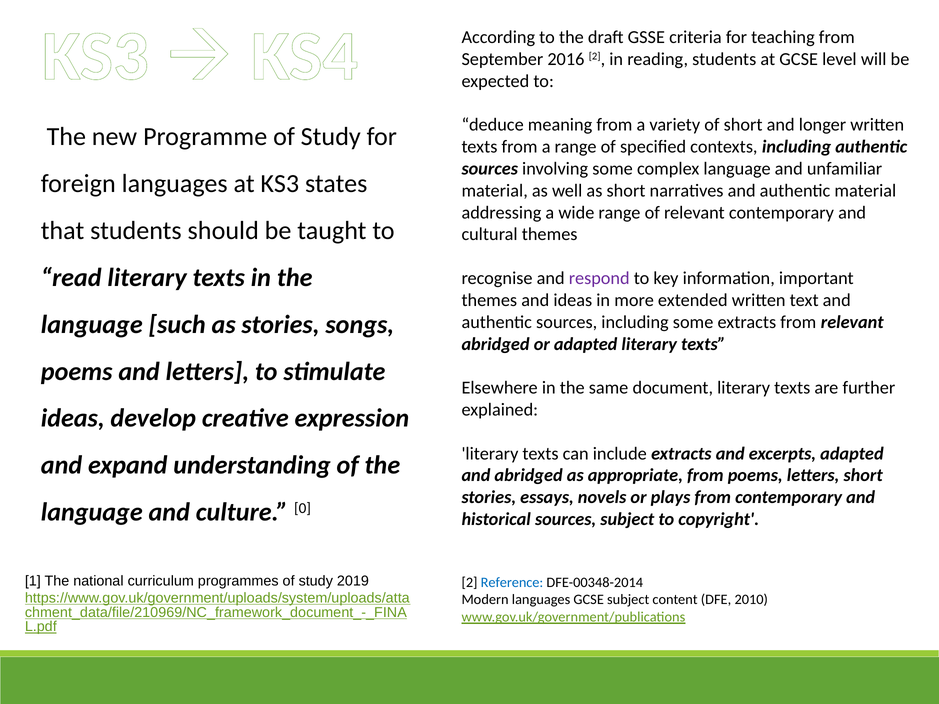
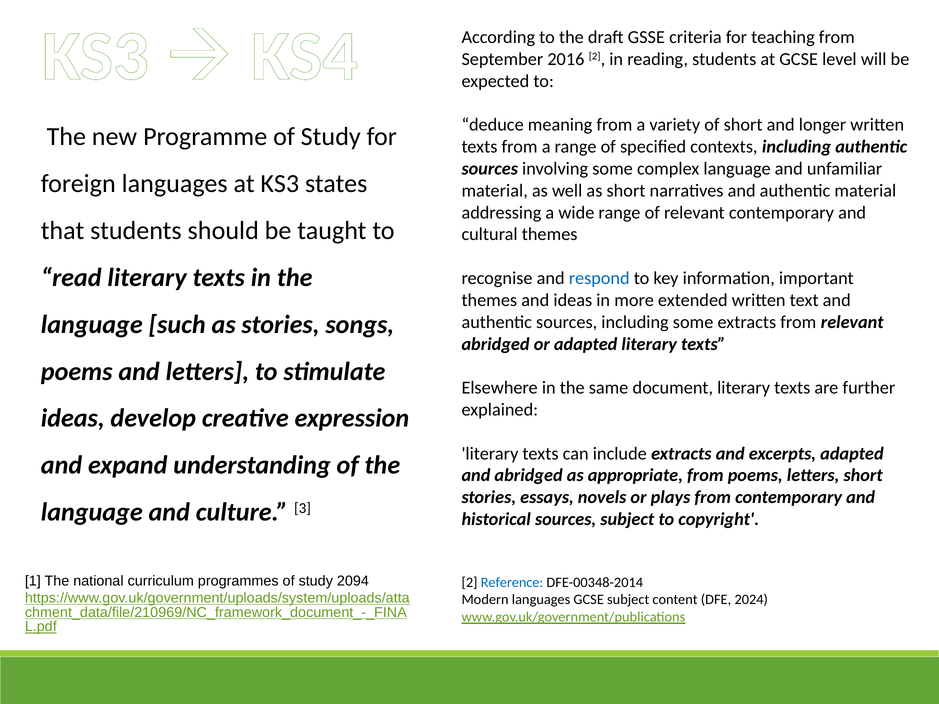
respond colour: purple -> blue (599, 278)
0: 0 -> 3 (303, 508)
2019: 2019 -> 2094 (353, 581)
2010: 2010 -> 2024 (751, 600)
